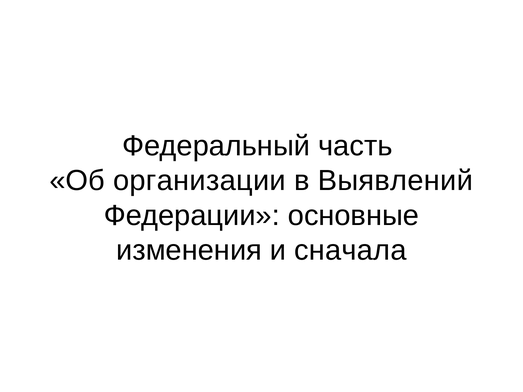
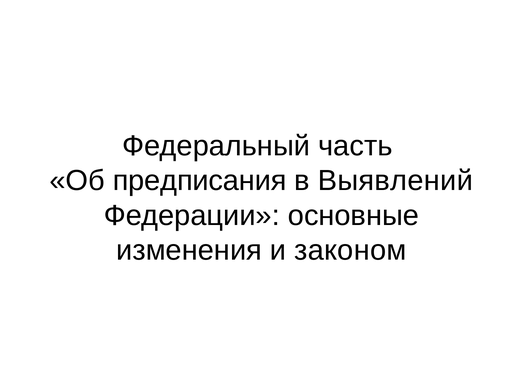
организации: организации -> предписания (200, 181)
сначала: сначала -> законом (350, 250)
